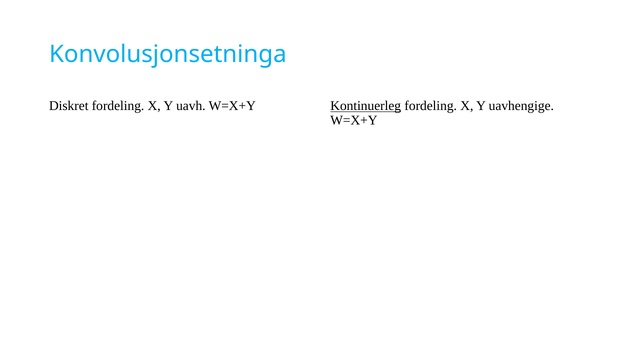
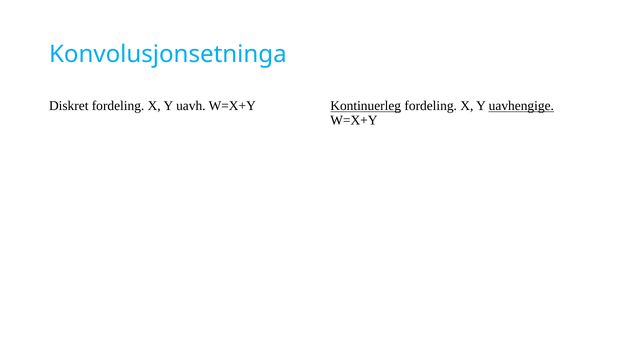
uavhengige underline: none -> present (521, 106)
